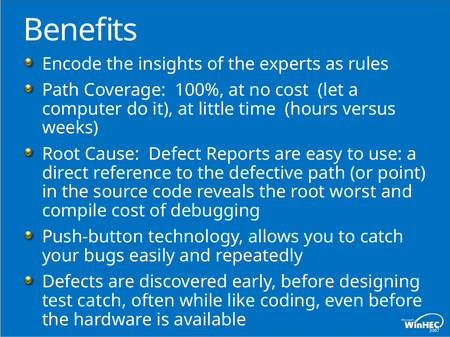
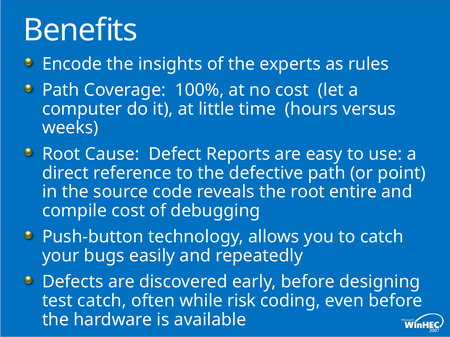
worst: worst -> entire (353, 192)
like: like -> risk (241, 301)
